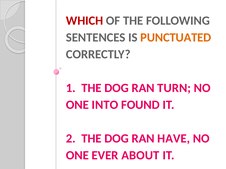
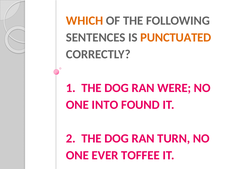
WHICH colour: red -> orange (85, 21)
TURN: TURN -> WERE (174, 88)
HAVE: HAVE -> TURN (174, 139)
ABOUT: ABOUT -> TOFFEE (140, 156)
